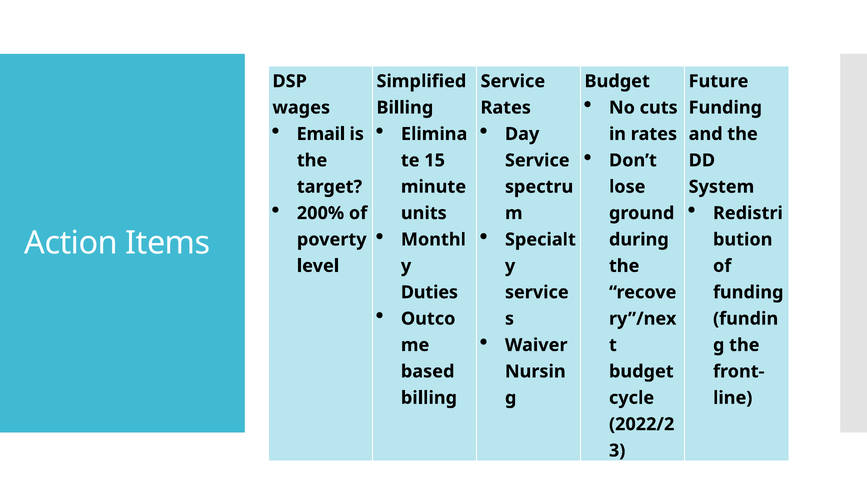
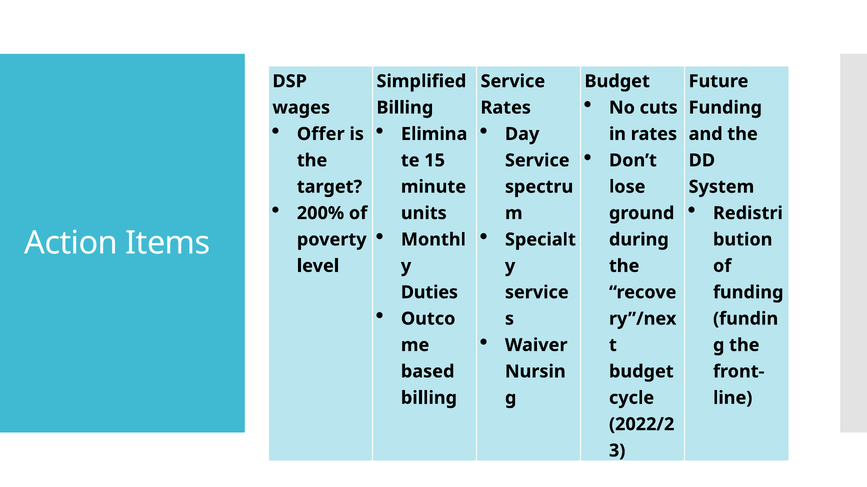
Email: Email -> Offer (321, 134)
